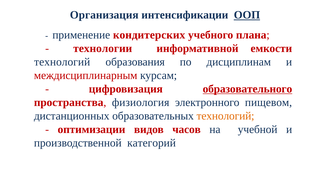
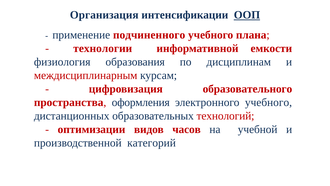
кондитерских: кондитерских -> подчиненного (149, 35)
технологий: технологий -> физиология (62, 62)
образовательного underline: present -> none (247, 89)
физиология: физиология -> оформления (141, 102)
электронного пищевом: пищевом -> учебного (269, 102)
технологий colour: orange -> red (225, 116)
